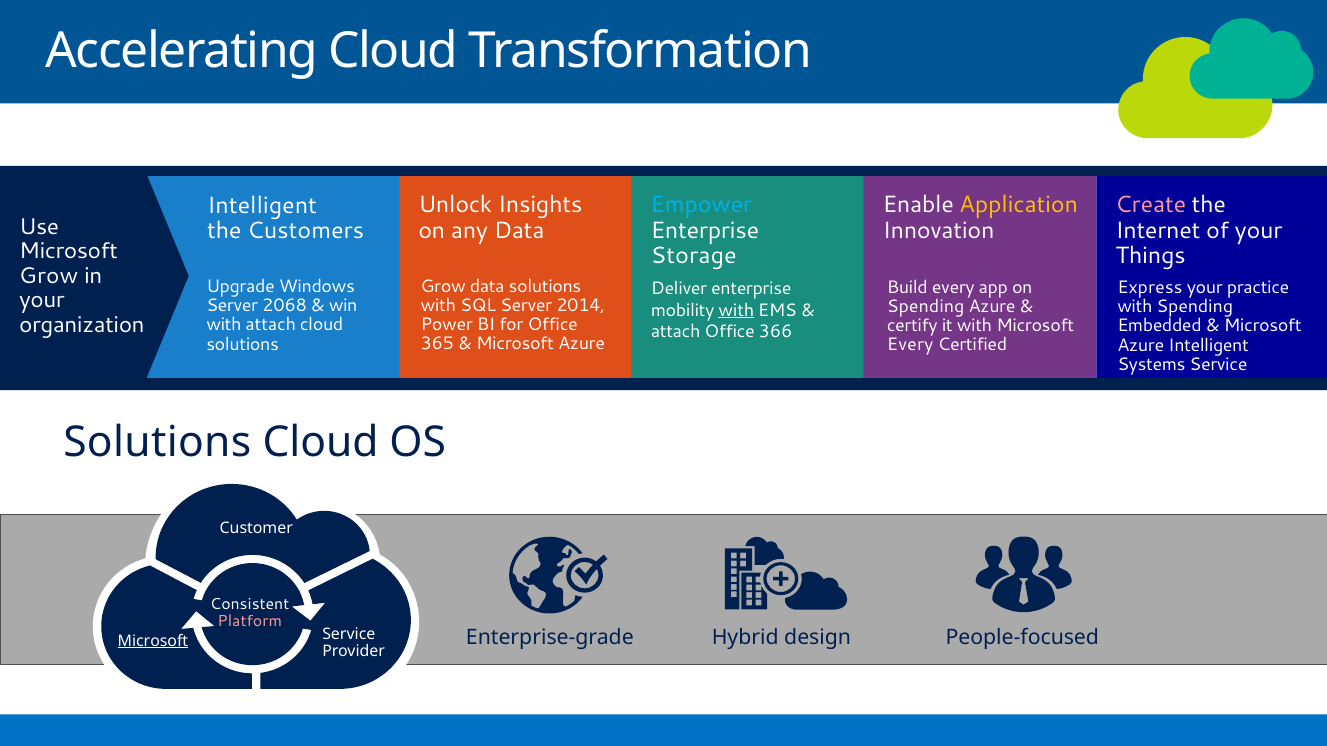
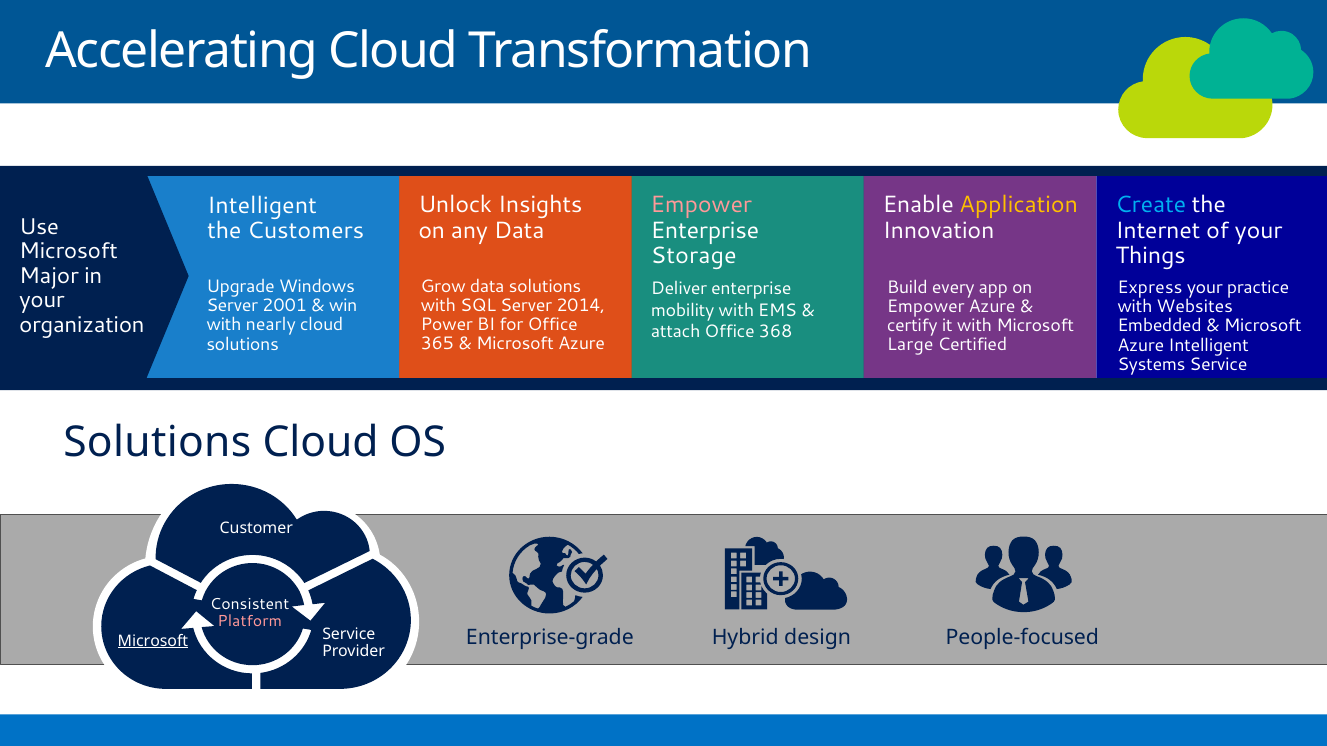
Create colour: pink -> light blue (1151, 205)
Empower colour: light blue -> pink (701, 205)
Grow: Grow -> Major (49, 276)
2068: 2068 -> 2001 (285, 306)
Spending: Spending -> Empower (926, 307)
with Spending: Spending -> Websites (1195, 307)
with underline: present -> none (736, 310)
with attach: attach -> nearly (271, 325)
366: 366 -> 368 (776, 332)
Every: Every -> Large (910, 345)
